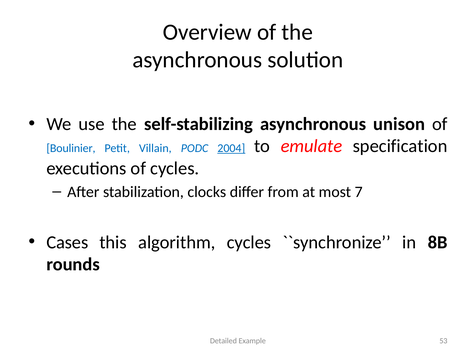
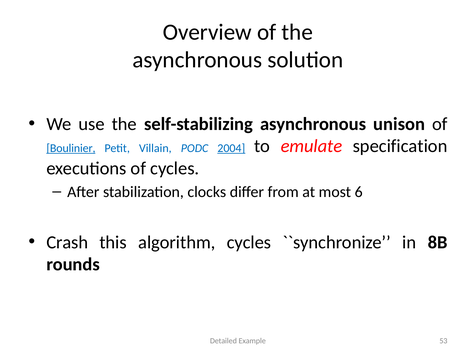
Boulinier underline: none -> present (71, 148)
7: 7 -> 6 (359, 192)
Cases: Cases -> Crash (67, 242)
